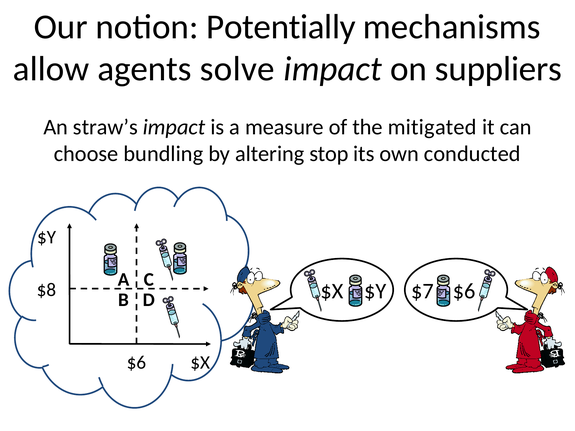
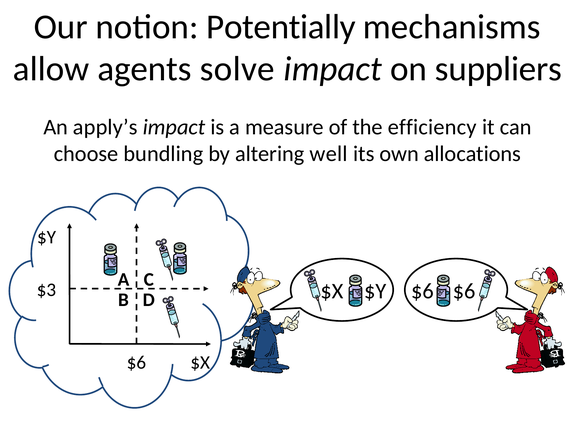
straw’s: straw’s -> apply’s (105, 127)
mitigated: mitigated -> efficiency (432, 127)
stop: stop -> well (329, 154)
conducted: conducted -> allocations (472, 154)
$8: $8 -> $3 (47, 290)
$7: $7 -> $6 (423, 291)
